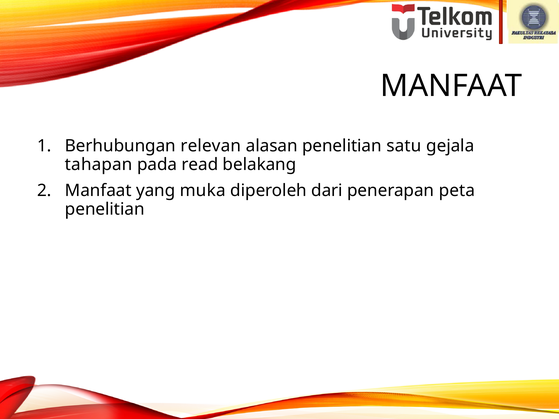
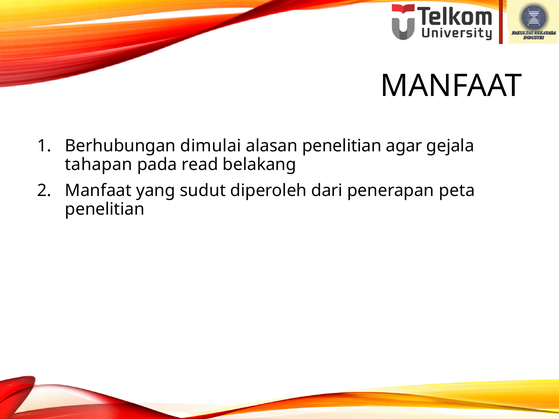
relevan: relevan -> dimulai (211, 146)
satu: satu -> agar (404, 146)
muka: muka -> sudut (203, 191)
